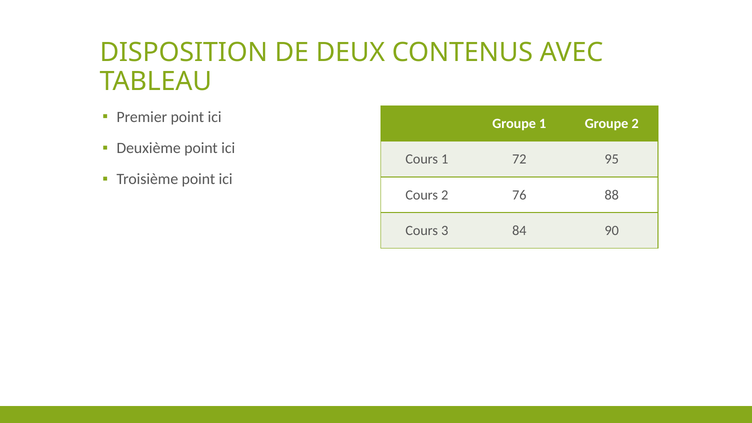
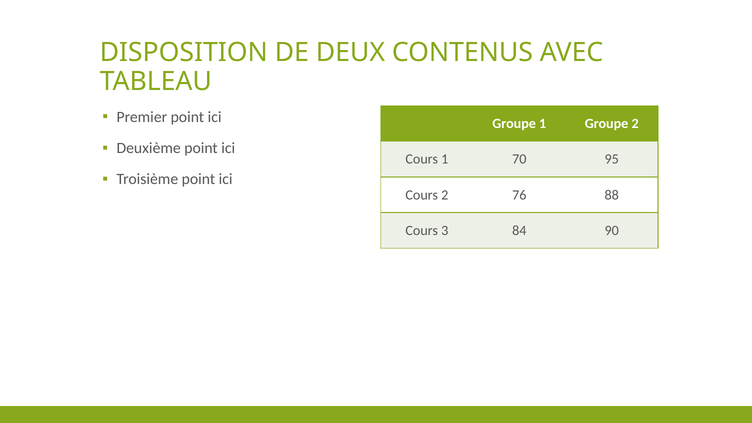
72: 72 -> 70 (519, 159)
